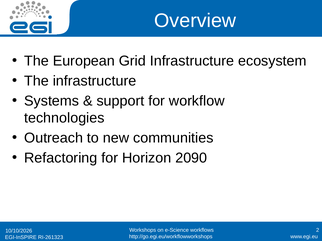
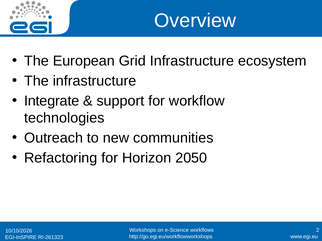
Systems: Systems -> Integrate (52, 101)
2090: 2090 -> 2050 (191, 158)
